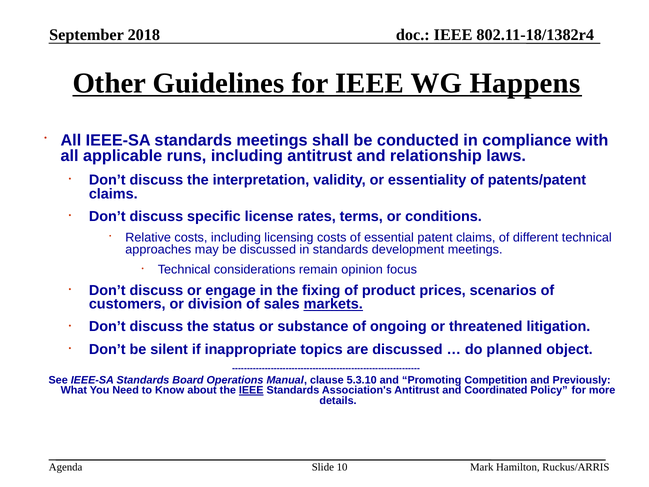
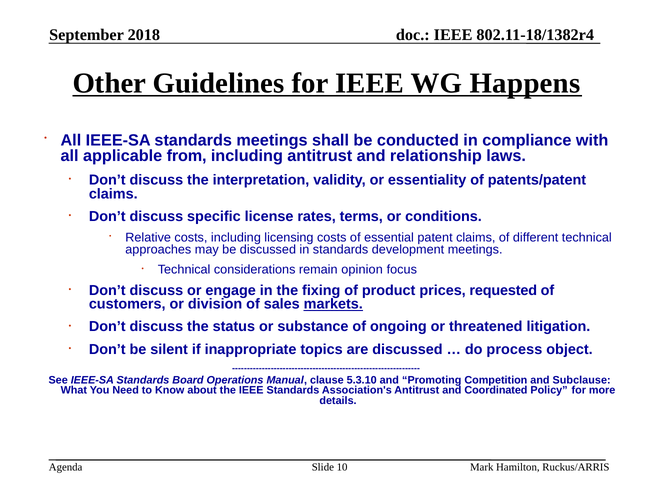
runs: runs -> from (187, 156)
scenarios: scenarios -> requested (503, 290)
planned: planned -> process (514, 349)
Previously: Previously -> Subclause (582, 380)
IEEE underline: present -> none (251, 390)
